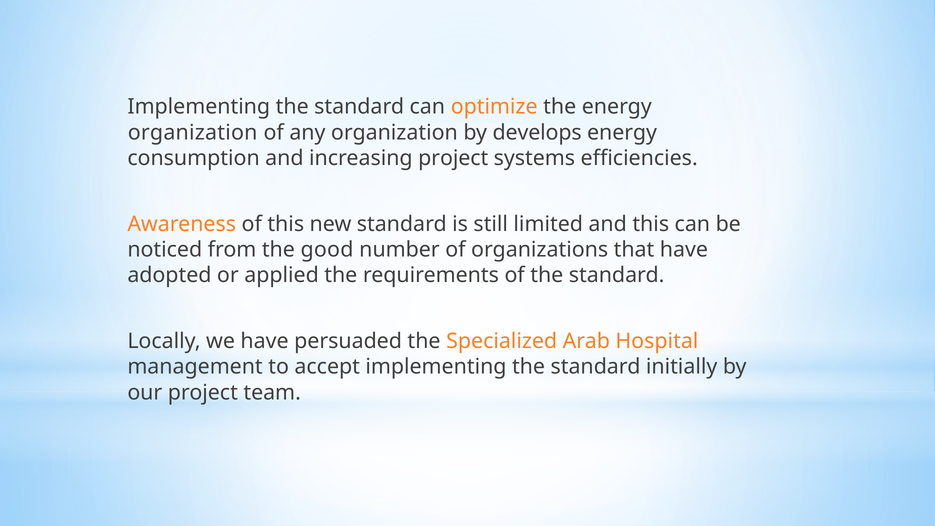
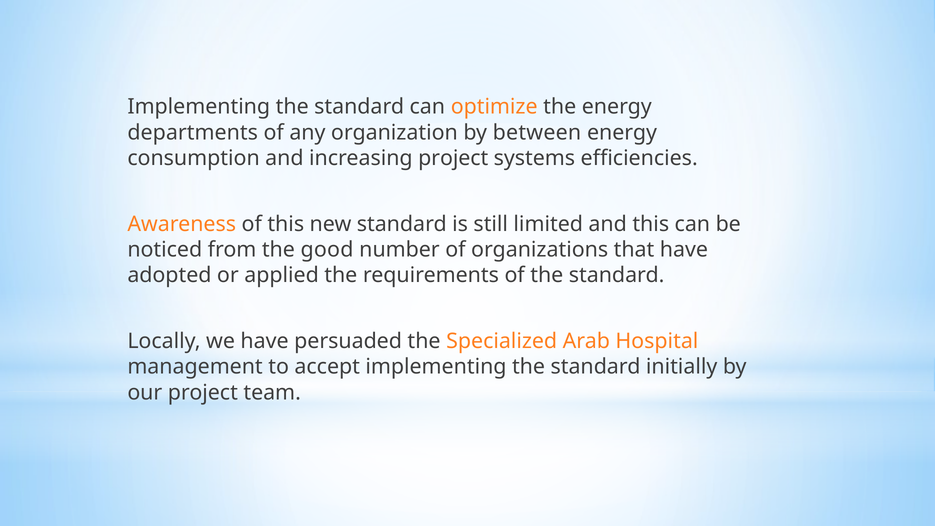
organization: organization -> departments (193, 132)
develops: develops -> between (537, 132)
